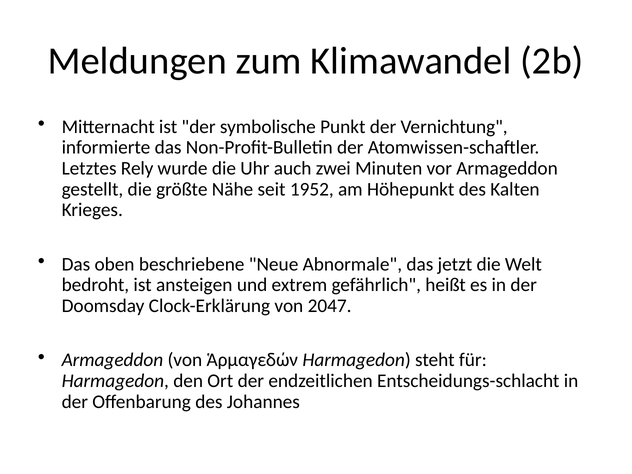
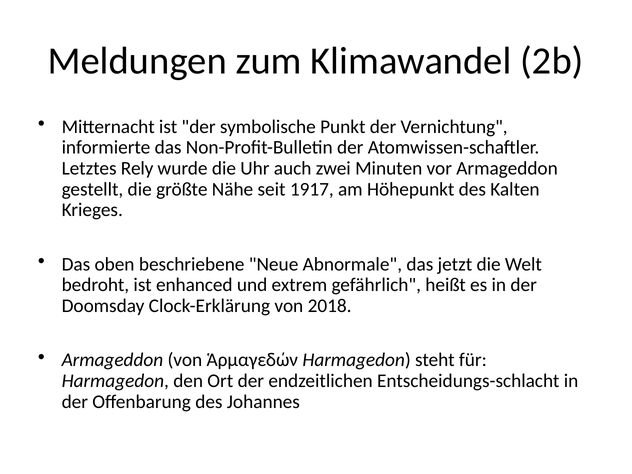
1952: 1952 -> 1917 (312, 189)
ansteigen: ansteigen -> enhanced (194, 285)
2047: 2047 -> 2018 (330, 306)
